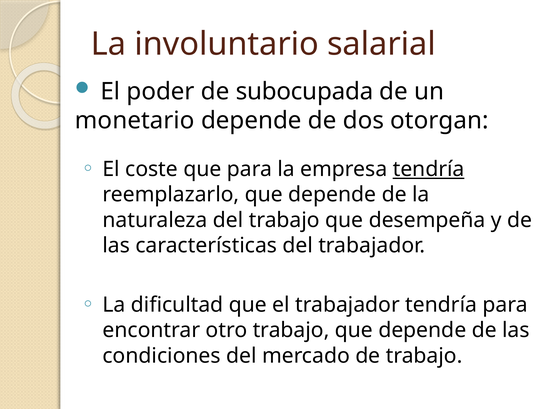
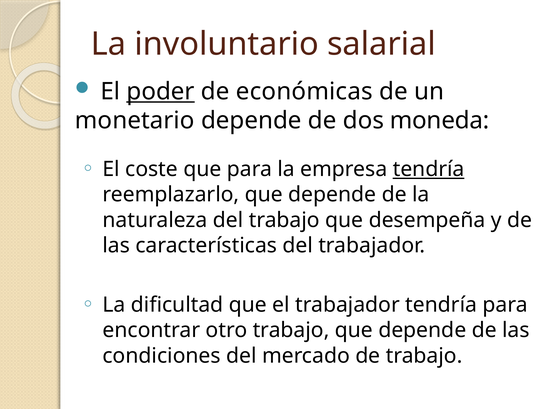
poder underline: none -> present (161, 91)
subocupada: subocupada -> económicas (304, 91)
otorgan: otorgan -> moneda (440, 121)
